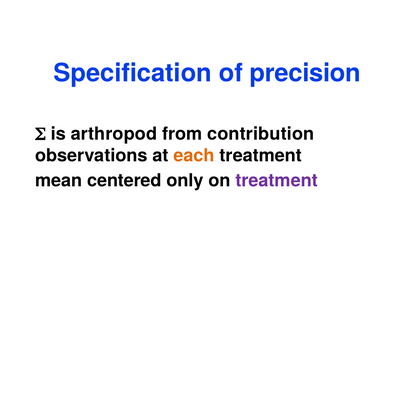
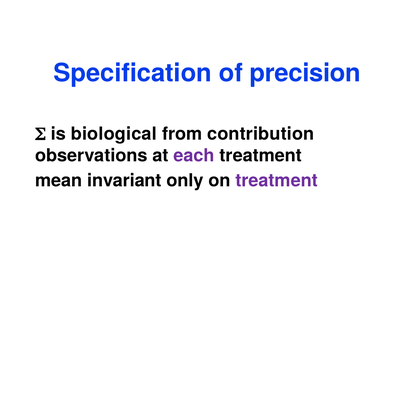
arthropod: arthropod -> biological (114, 134)
each colour: orange -> purple (194, 156)
centered: centered -> invariant (124, 181)
